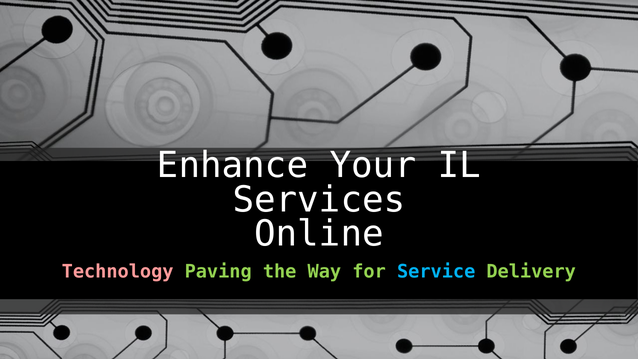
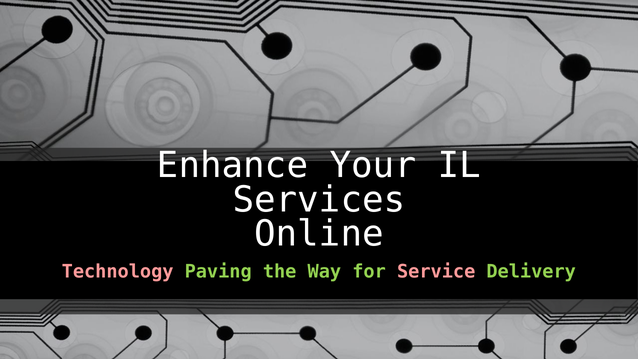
Service colour: light blue -> pink (436, 271)
